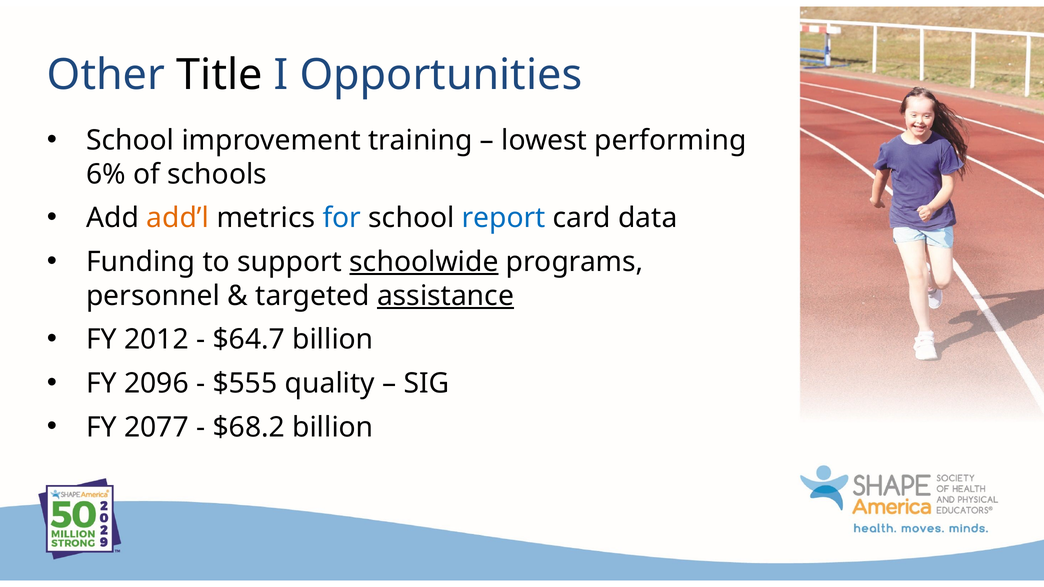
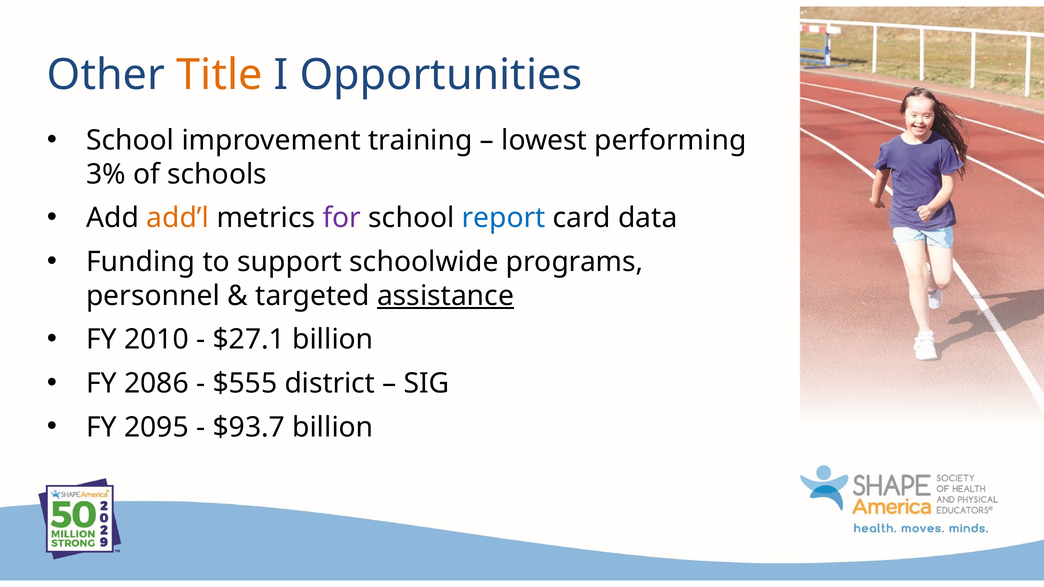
Title colour: black -> orange (219, 75)
6%: 6% -> 3% (106, 174)
for colour: blue -> purple (342, 218)
schoolwide underline: present -> none (424, 262)
2012: 2012 -> 2010 (156, 340)
$64.7: $64.7 -> $27.1 (249, 340)
2096: 2096 -> 2086 (156, 384)
quality: quality -> district (330, 384)
2077: 2077 -> 2095 (156, 427)
$68.2: $68.2 -> $93.7 (249, 427)
